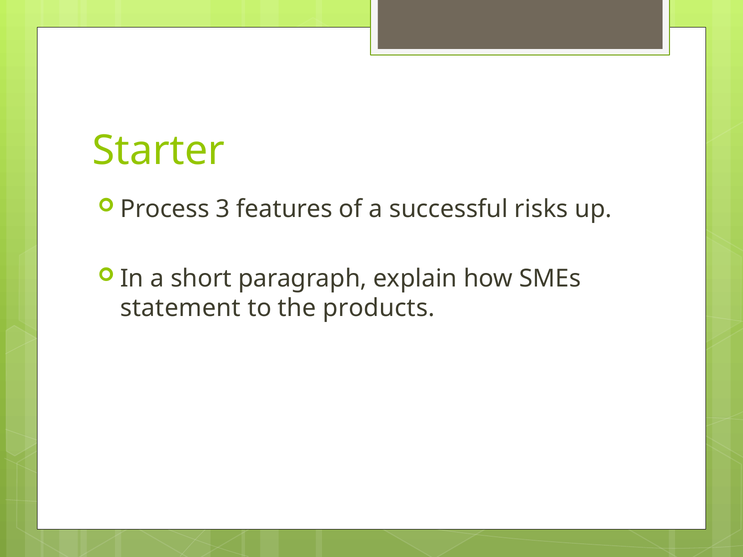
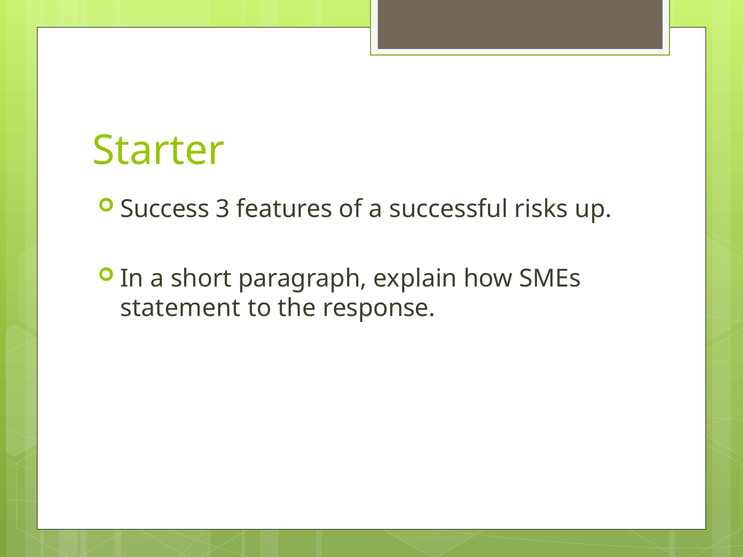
Process: Process -> Success (165, 209)
products: products -> response (379, 308)
